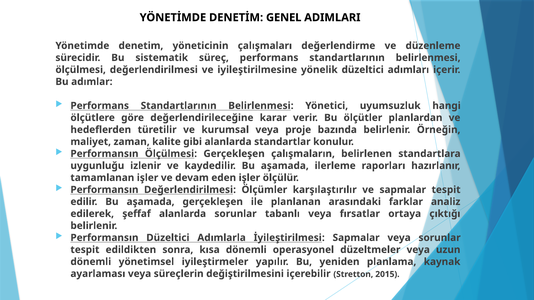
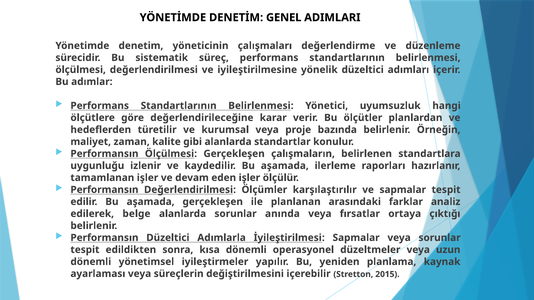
şeffaf: şeffaf -> belge (136, 214)
tabanlı: tabanlı -> anında (282, 214)
